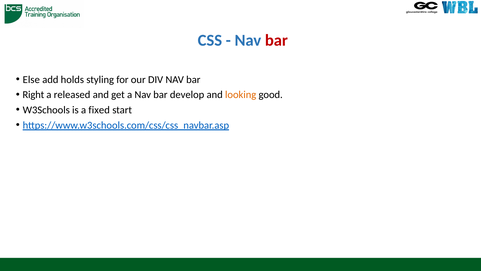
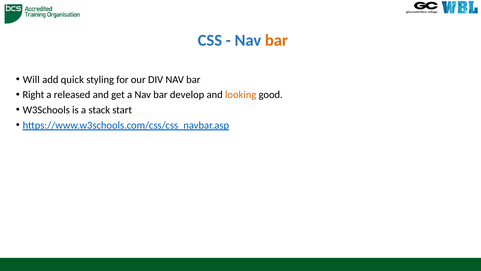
bar colour: red -> orange (276, 40)
Else: Else -> Will (31, 79)
holds: holds -> quick (72, 79)
fixed: fixed -> stack (99, 110)
